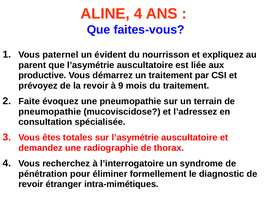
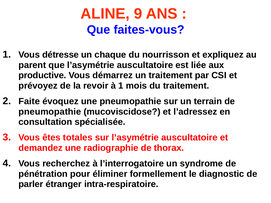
ALINE 4: 4 -> 9 (138, 14)
paternel: paternel -> détresse (61, 55)
évident: évident -> chaque (110, 55)
à 9: 9 -> 1 (121, 86)
revoir: revoir -> parler (31, 184)
intra-mimétiques: intra-mimétiques -> intra-respiratoire (121, 184)
